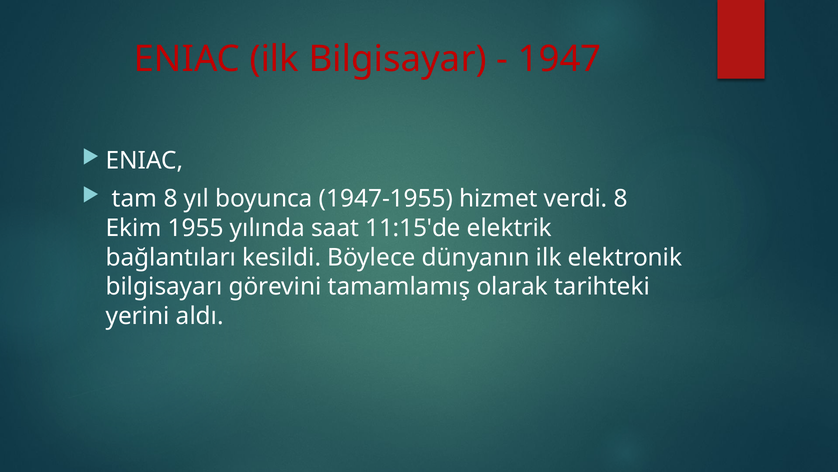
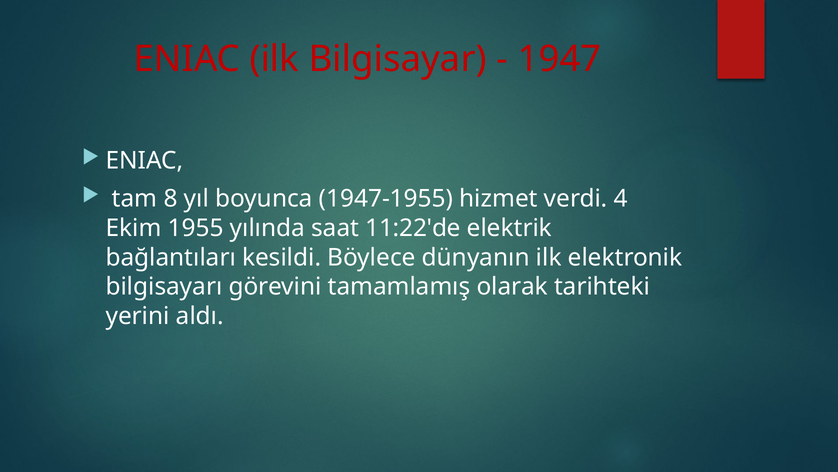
verdi 8: 8 -> 4 (621, 199)
11:15'de: 11:15'de -> 11:22'de (413, 228)
